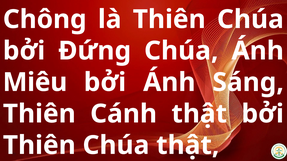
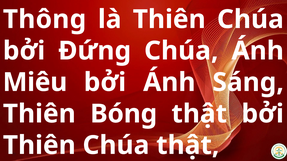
Chông: Chông -> Thông (45, 19)
Cánh: Cánh -> Bóng (124, 114)
